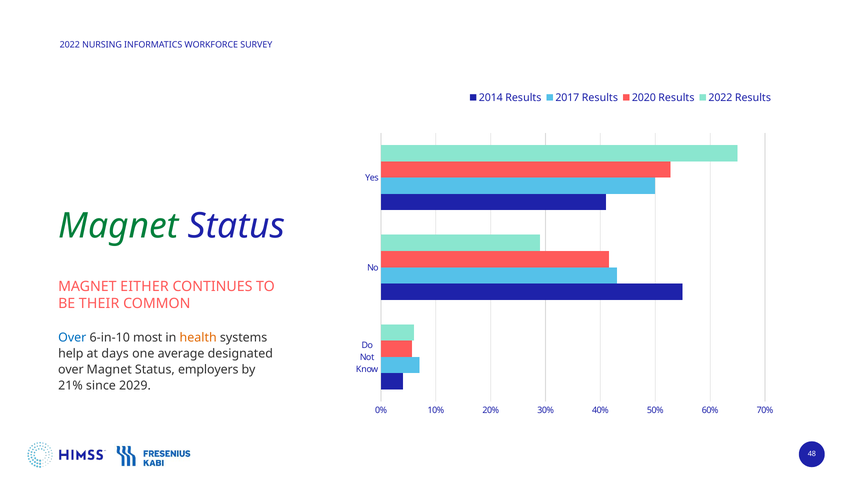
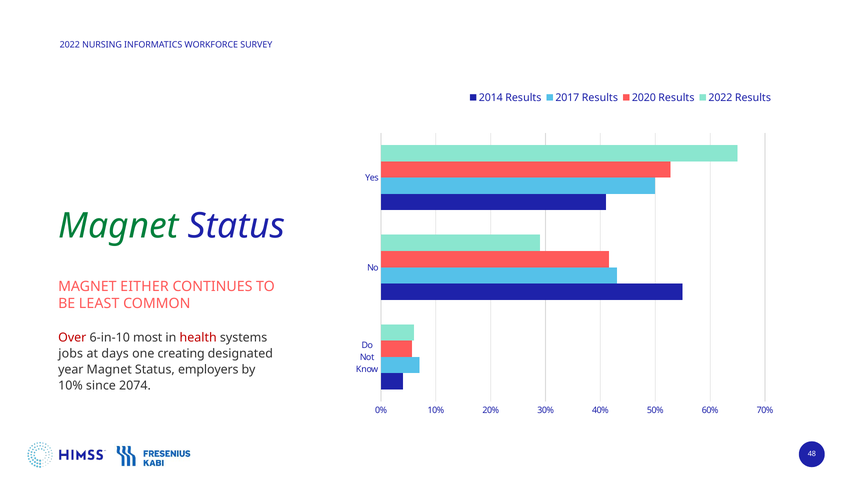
THEIR: THEIR -> LEAST (99, 304)
Over colour: blue -> red (72, 338)
health colour: orange -> red (198, 338)
help: help -> jobs (71, 354)
average: average -> creating (181, 354)
over: over -> year (71, 370)
21%: 21% -> 10% (70, 386)
2029: 2029 -> 2074 (135, 386)
